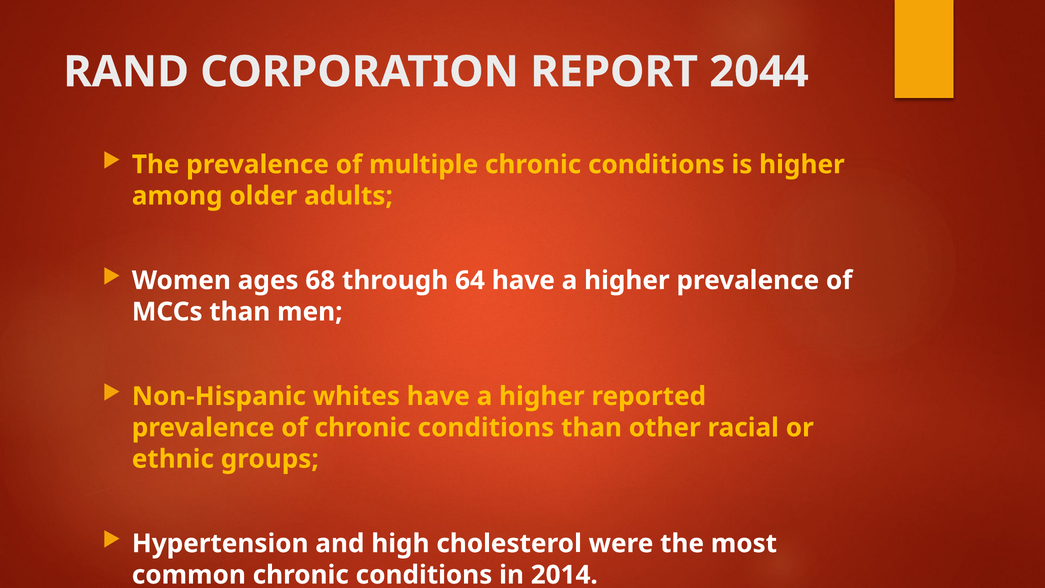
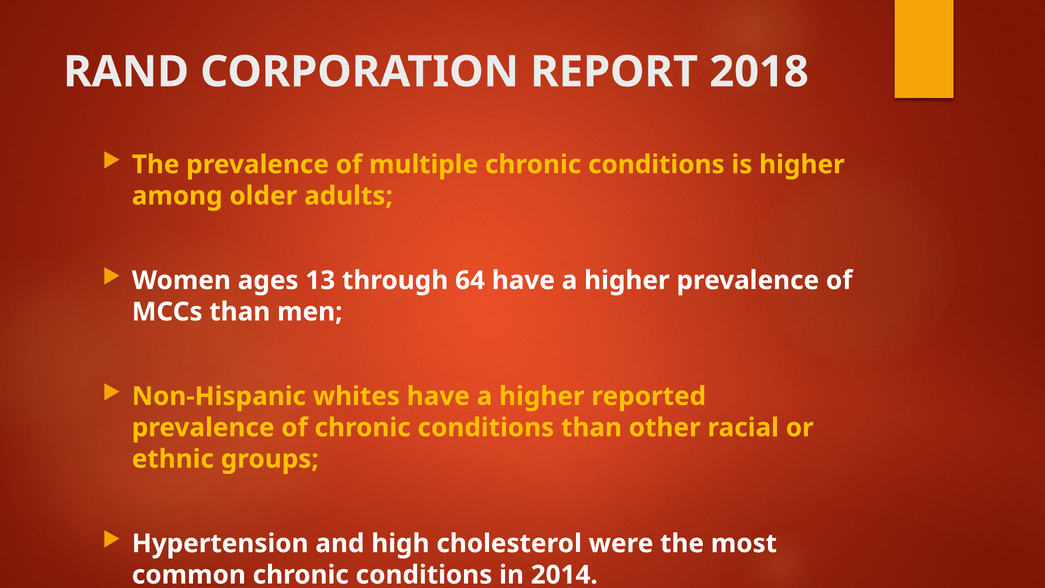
2044: 2044 -> 2018 (759, 72)
68: 68 -> 13 (320, 280)
